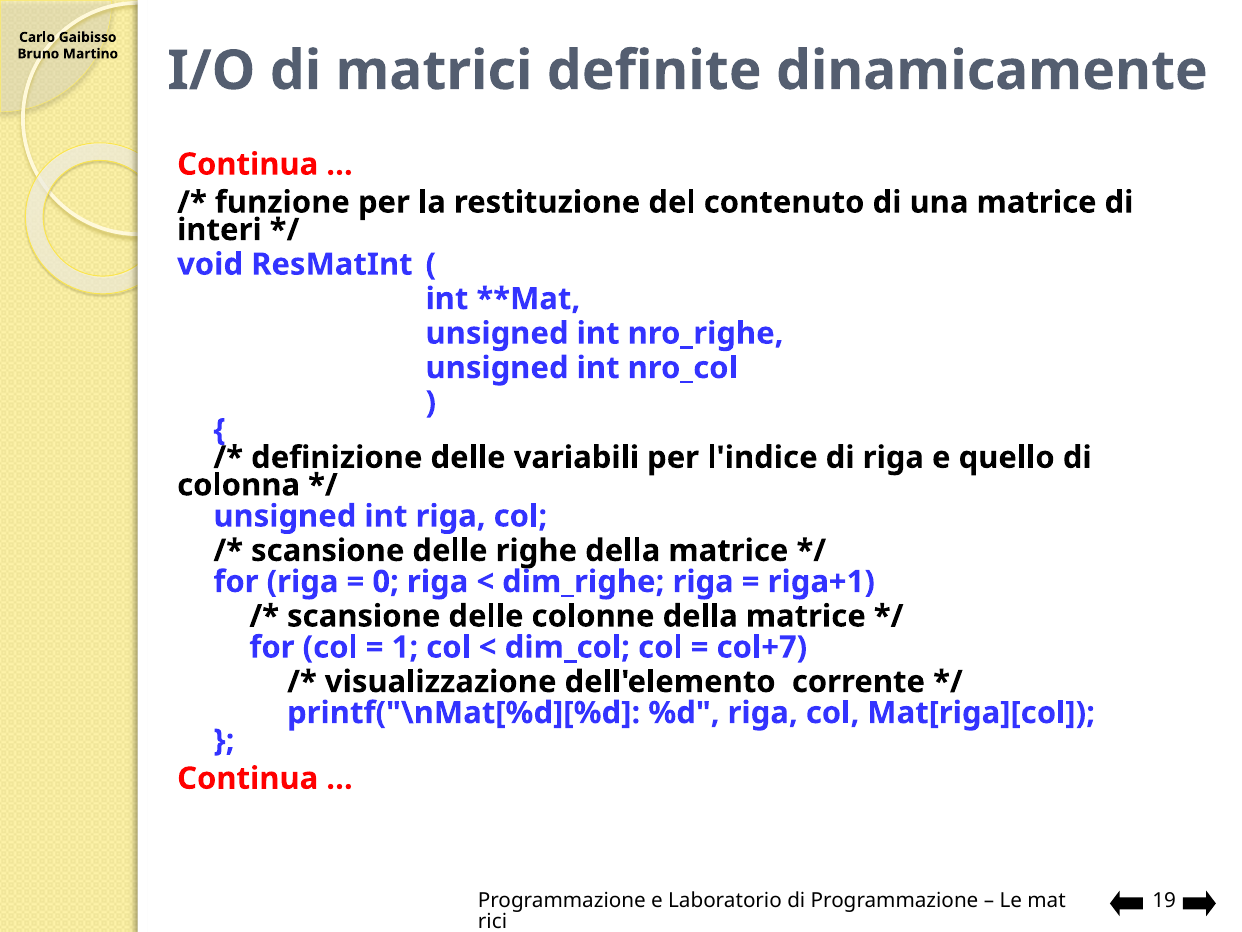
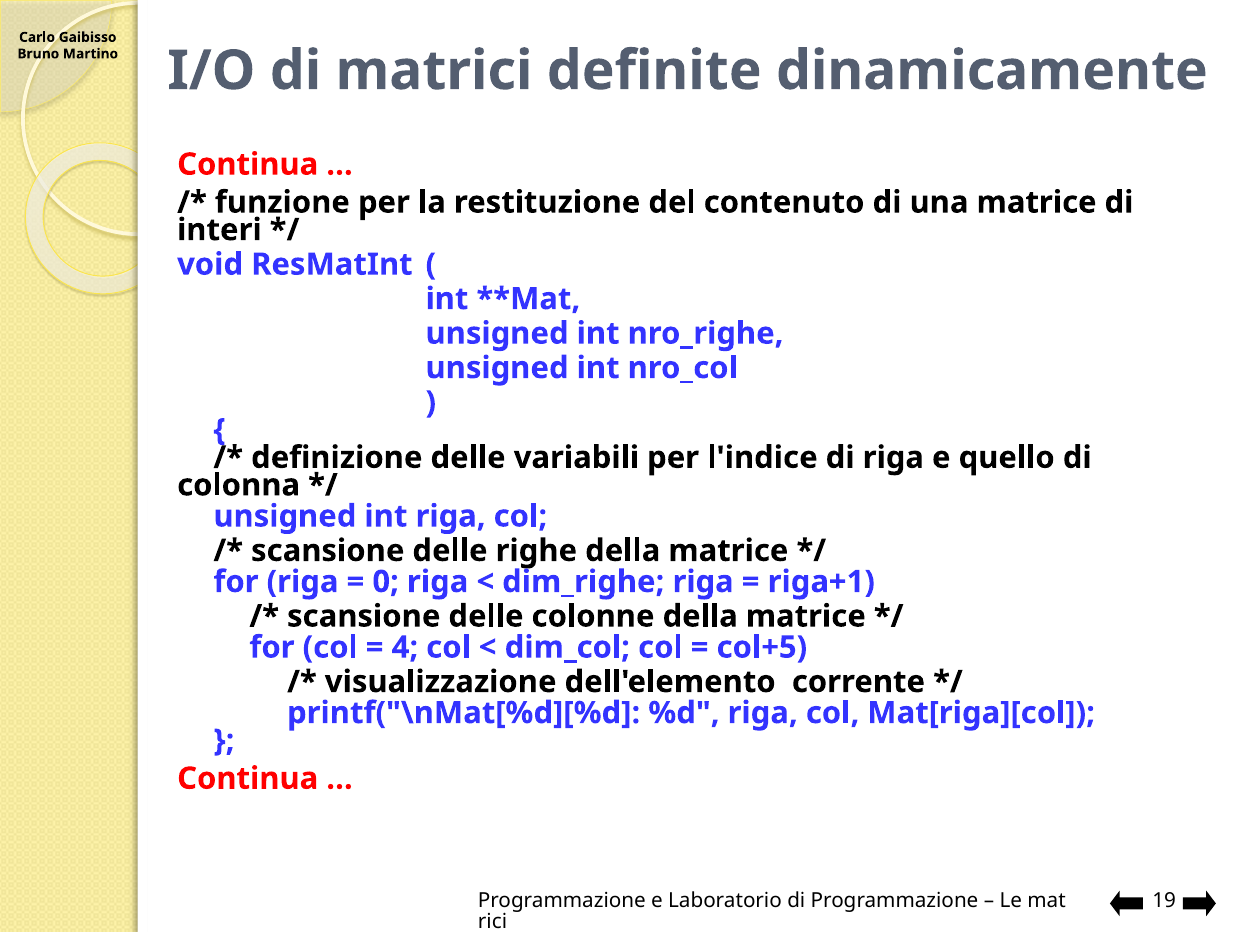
1: 1 -> 4 (405, 647)
col+7: col+7 -> col+5 (762, 647)
